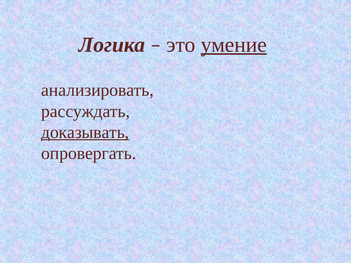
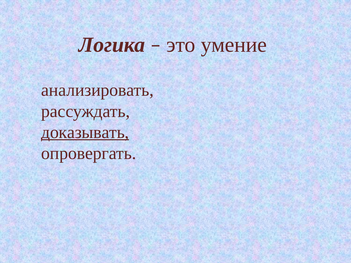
умение underline: present -> none (234, 45)
